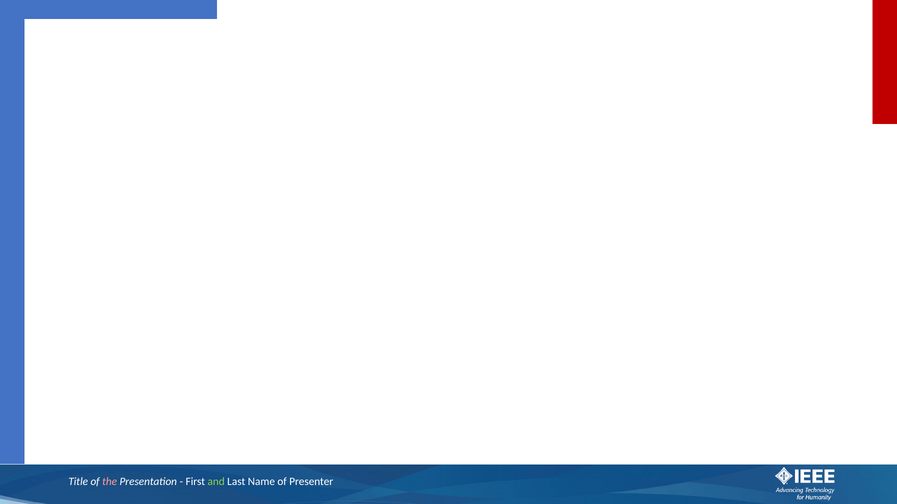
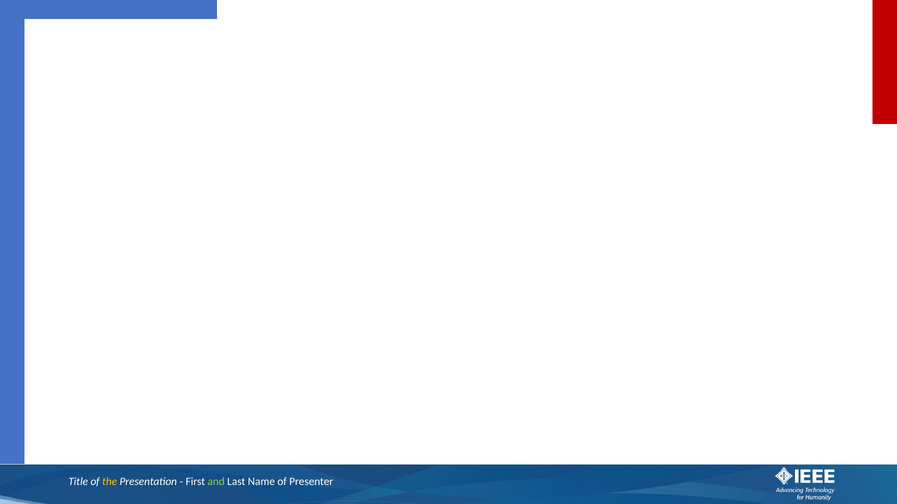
the colour: pink -> yellow (110, 482)
